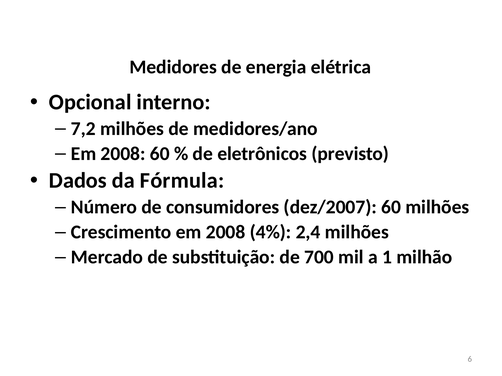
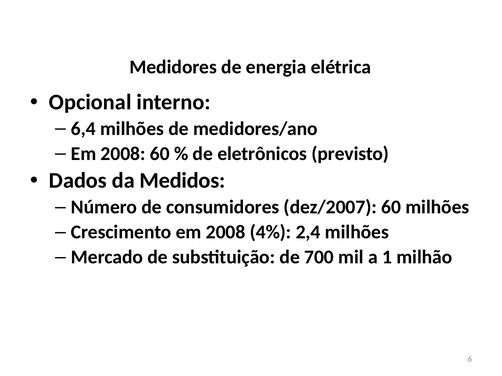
7,2: 7,2 -> 6,4 (83, 129)
Fórmula: Fórmula -> Medidos (182, 181)
